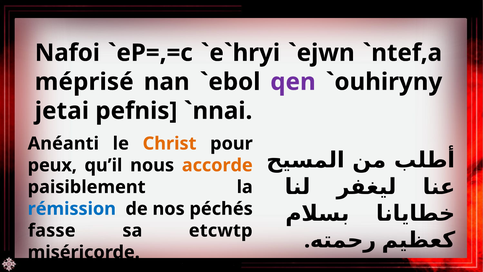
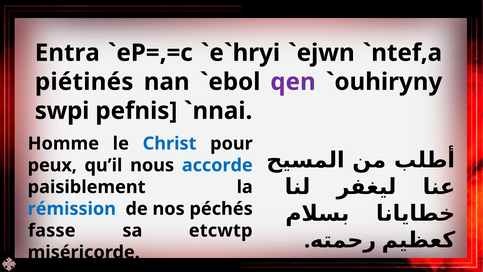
Nafoi: Nafoi -> Entra (67, 53)
méprisé: méprisé -> piétinés (84, 82)
jetai: jetai -> swpi (62, 111)
Anéanti: Anéanti -> Homme (63, 143)
Christ colour: orange -> blue (170, 143)
accorde colour: orange -> blue (217, 165)
